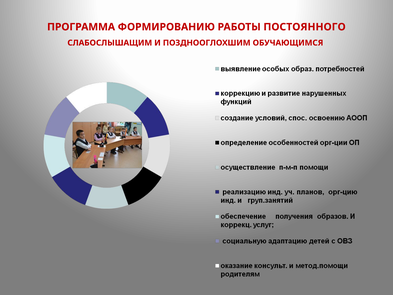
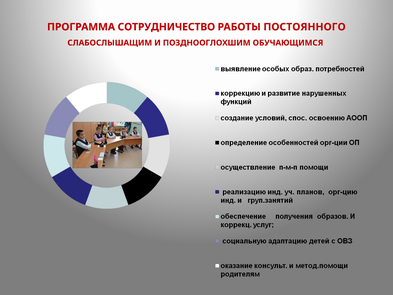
ФОРМИРОВАНИЮ: ФОРМИРОВАНИЮ -> СОТРУДНИЧЕСТВО (166, 27)
